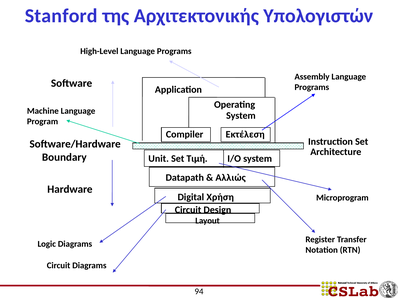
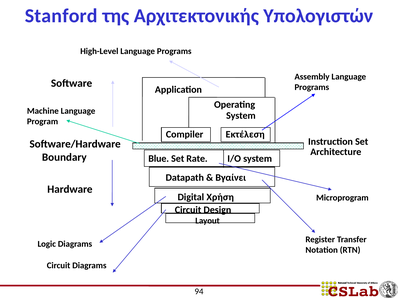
Unit: Unit -> Blue (159, 159)
Τιμή: Τιμή -> Rate (197, 159)
Αλλιώς: Αλλιώς -> Βγαίνει (231, 178)
